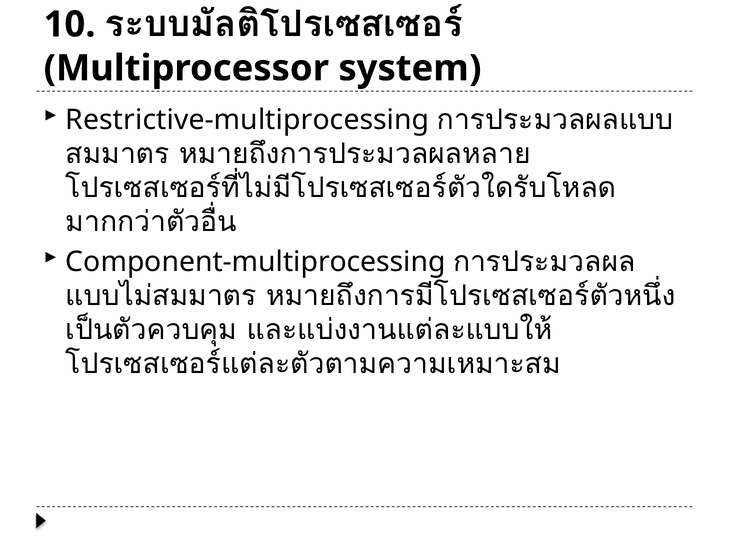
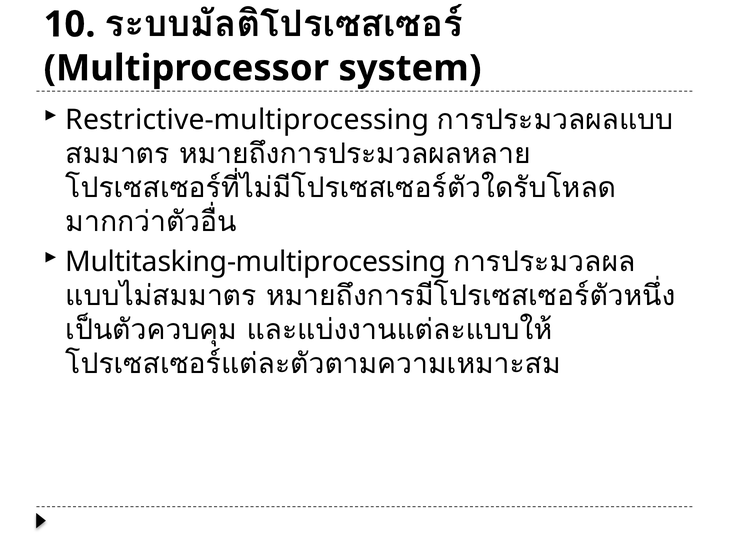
Component-multiprocessing: Component-multiprocessing -> Multitasking-multiprocessing (256, 262)
